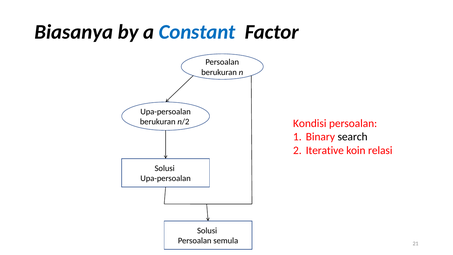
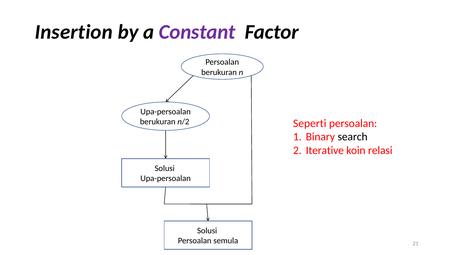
Biasanya: Biasanya -> Insertion (74, 32)
Constant colour: blue -> purple (197, 32)
Kondisi: Kondisi -> Seperti (310, 123)
